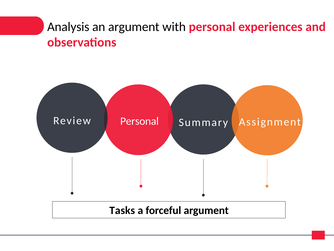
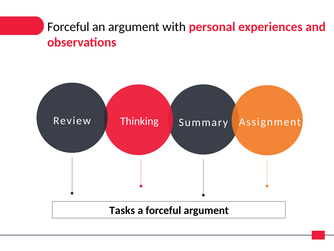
Analysis: Analysis -> Forceful (68, 27)
Personal: Personal -> Thinking (139, 121)
